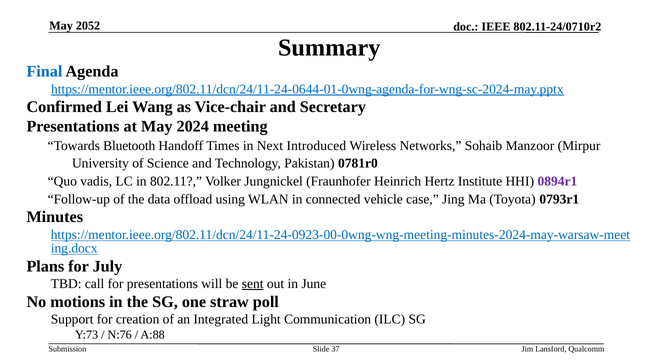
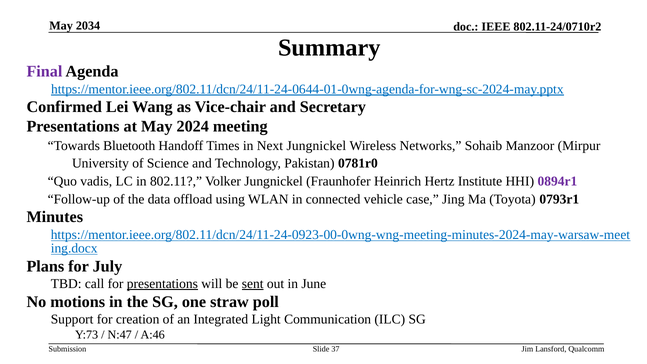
2052: 2052 -> 2034 (88, 26)
Final colour: blue -> purple (44, 72)
Next Introduced: Introduced -> Jungnickel (316, 146)
presentations underline: none -> present (162, 284)
N:76: N:76 -> N:47 (120, 335)
A:88: A:88 -> A:46 (153, 335)
